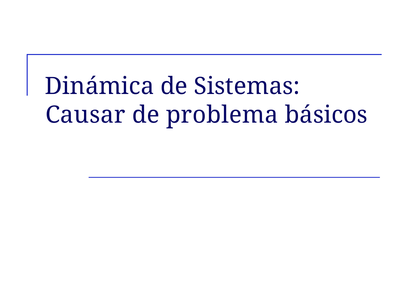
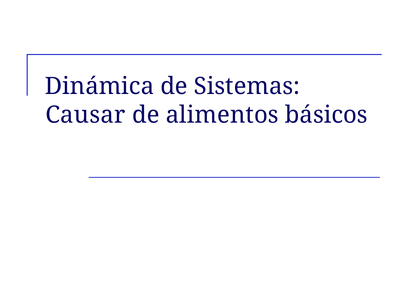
problema: problema -> alimentos (222, 115)
